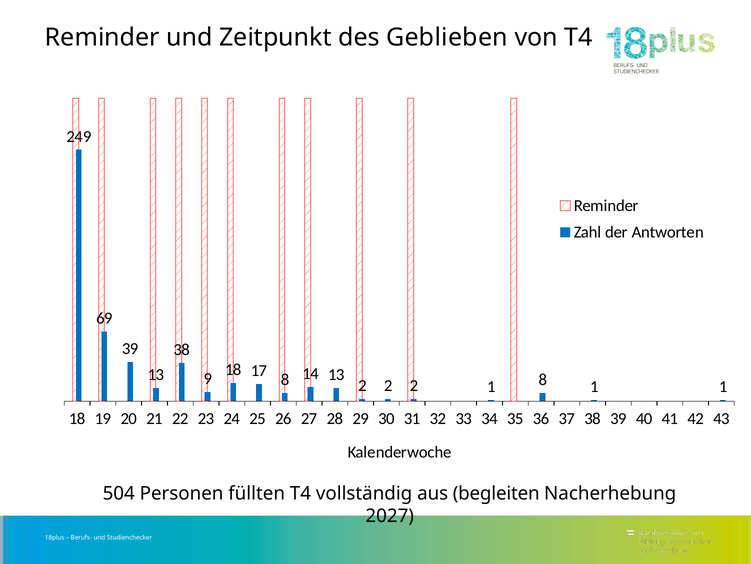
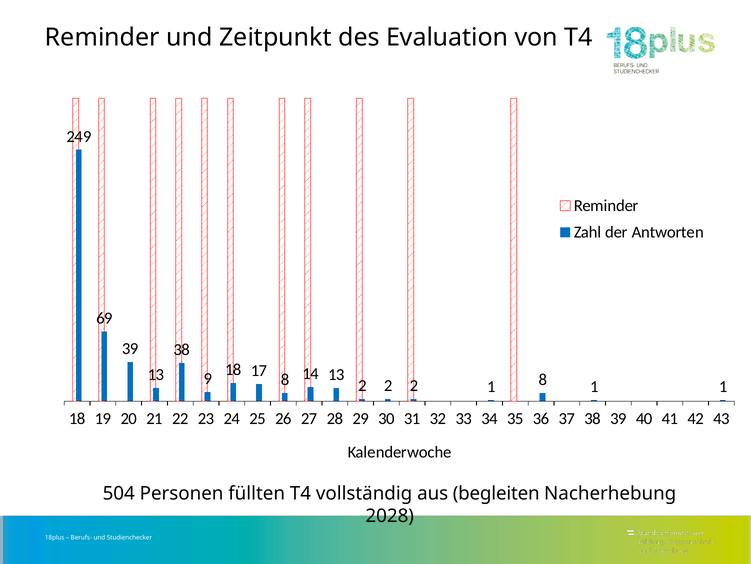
Geblieben: Geblieben -> Evaluation (447, 37)
2027: 2027 -> 2028 (390, 515)
